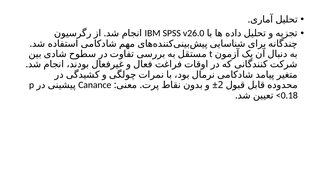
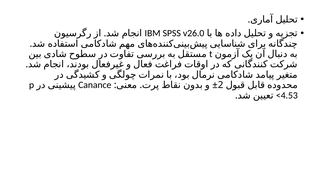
<0.18: <0.18 -> <4.53 (287, 95)
